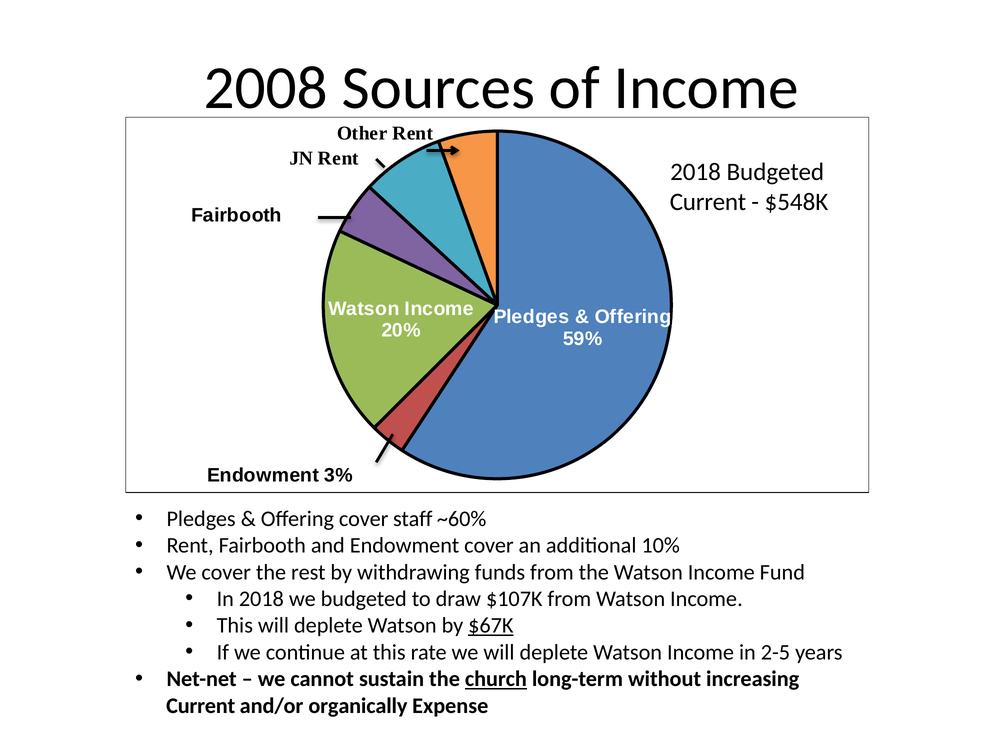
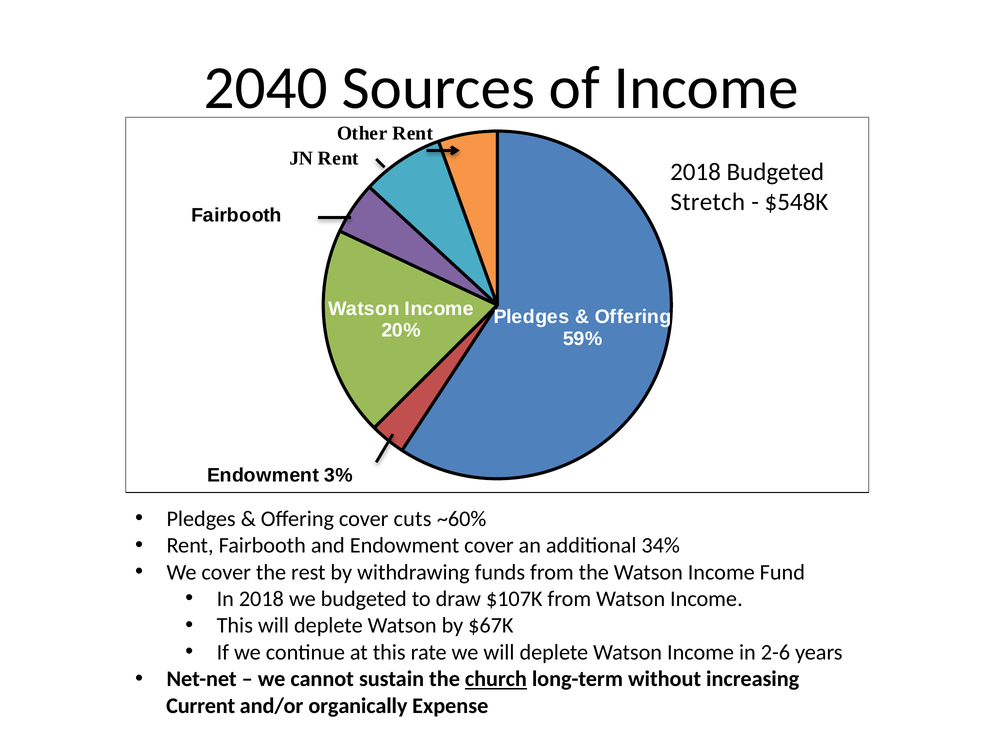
2008: 2008 -> 2040 (266, 88)
Current: Current -> Stretch (708, 202)
staff: staff -> cuts (413, 519)
10%: 10% -> 34% (661, 546)
$67K underline: present -> none (491, 626)
2-5: 2-5 -> 2-6 (775, 653)
